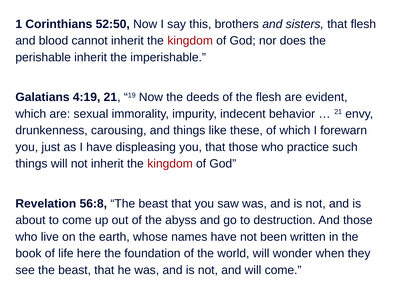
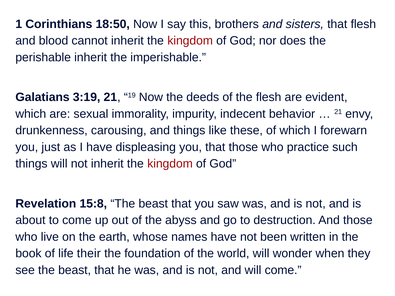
52:50: 52:50 -> 18:50 (113, 24)
4:19: 4:19 -> 3:19 (87, 97)
56:8: 56:8 -> 15:8 (93, 204)
here: here -> their (89, 254)
